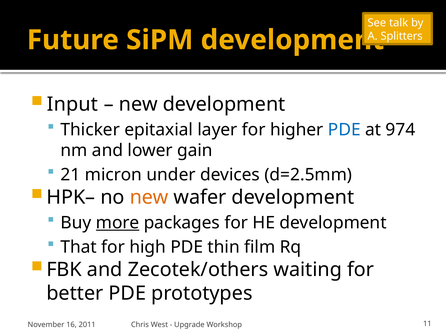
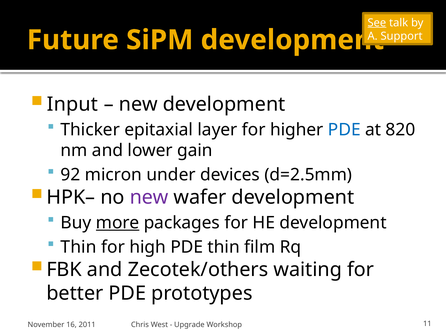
See underline: none -> present (377, 23)
Splitters: Splitters -> Support (402, 36)
974: 974 -> 820 (400, 130)
21: 21 -> 92 (71, 175)
new colour: orange -> purple (149, 198)
That: That -> Thin (79, 247)
